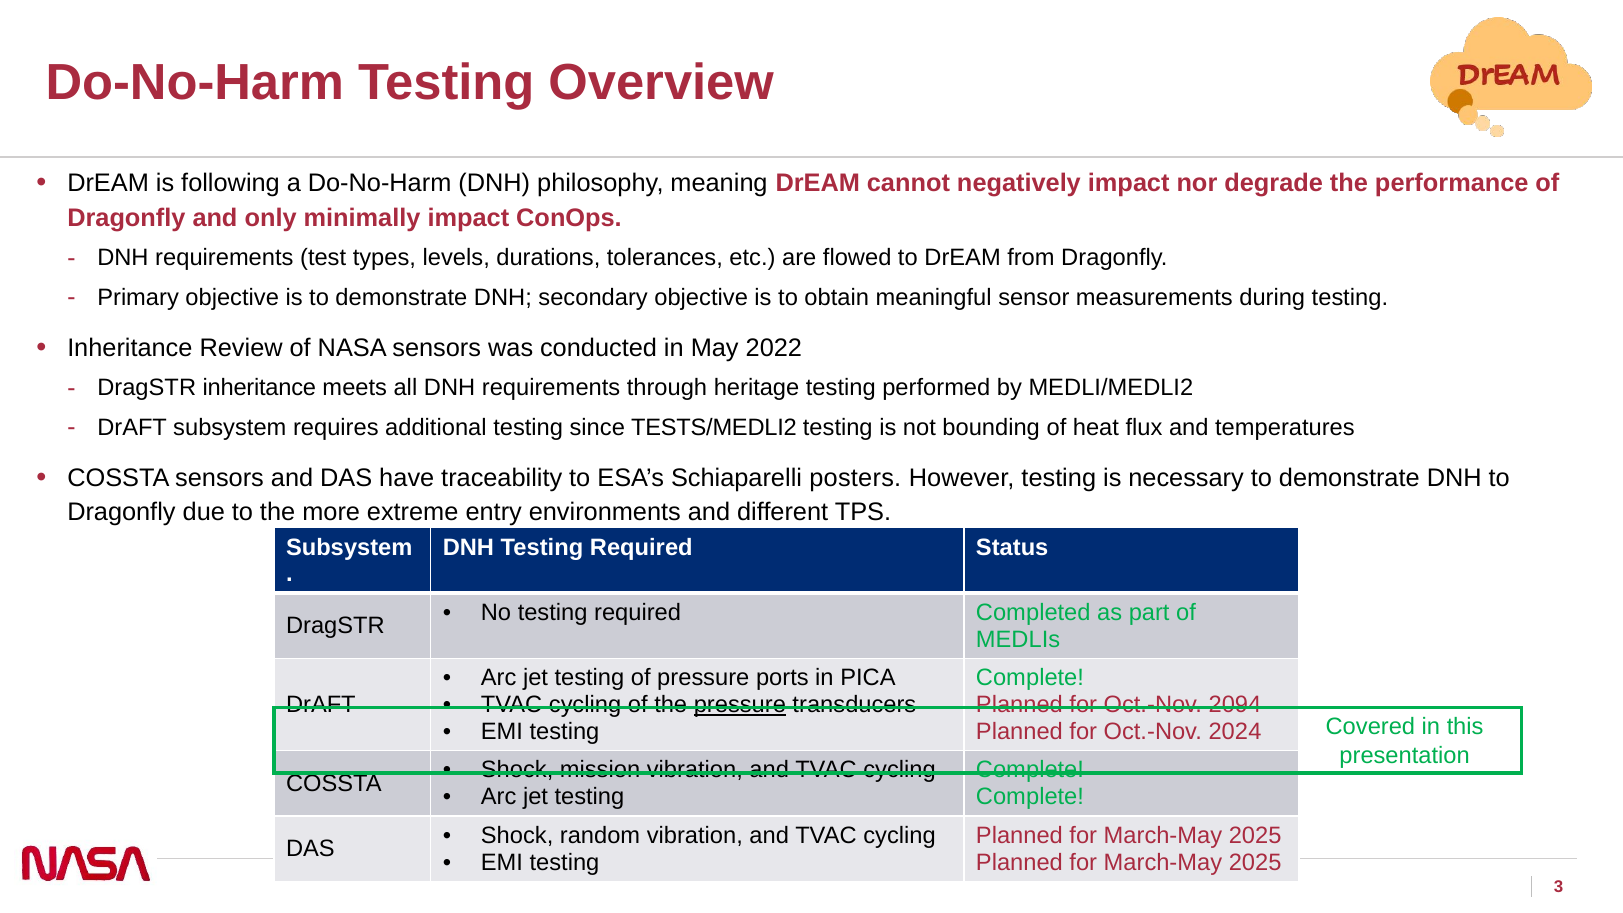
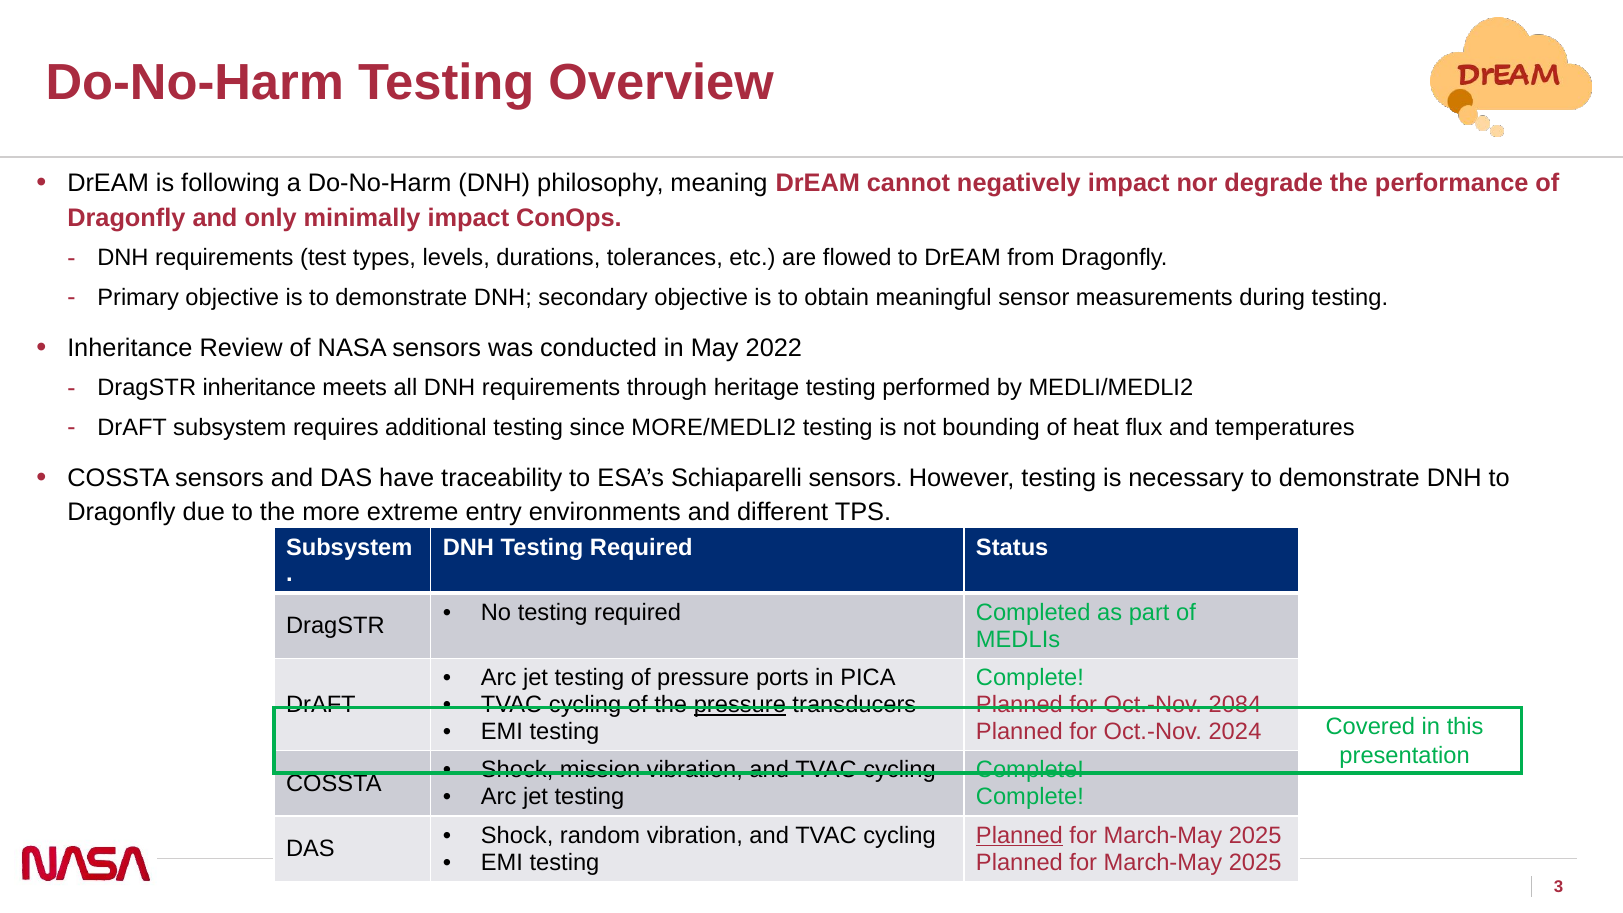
TESTS/MEDLI2: TESTS/MEDLI2 -> MORE/MEDLI2 (714, 427)
Schiaparelli posters: posters -> sensors (856, 478)
2094: 2094 -> 2084 (1235, 705)
Planned underline: none -> present (1019, 836)
